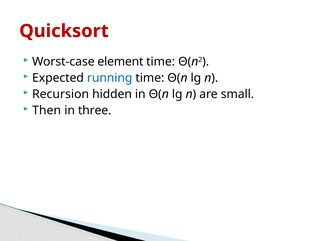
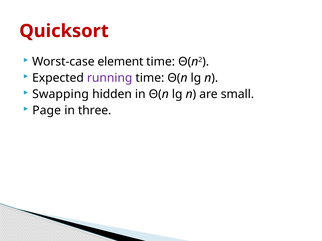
running colour: blue -> purple (110, 78)
Recursion: Recursion -> Swapping (61, 94)
Then: Then -> Page (47, 111)
